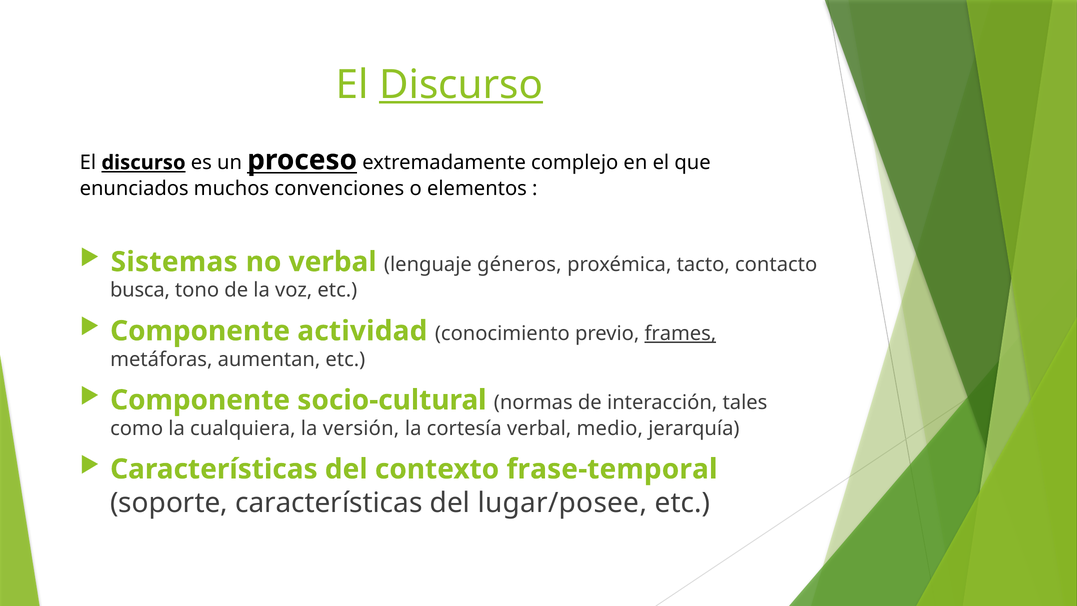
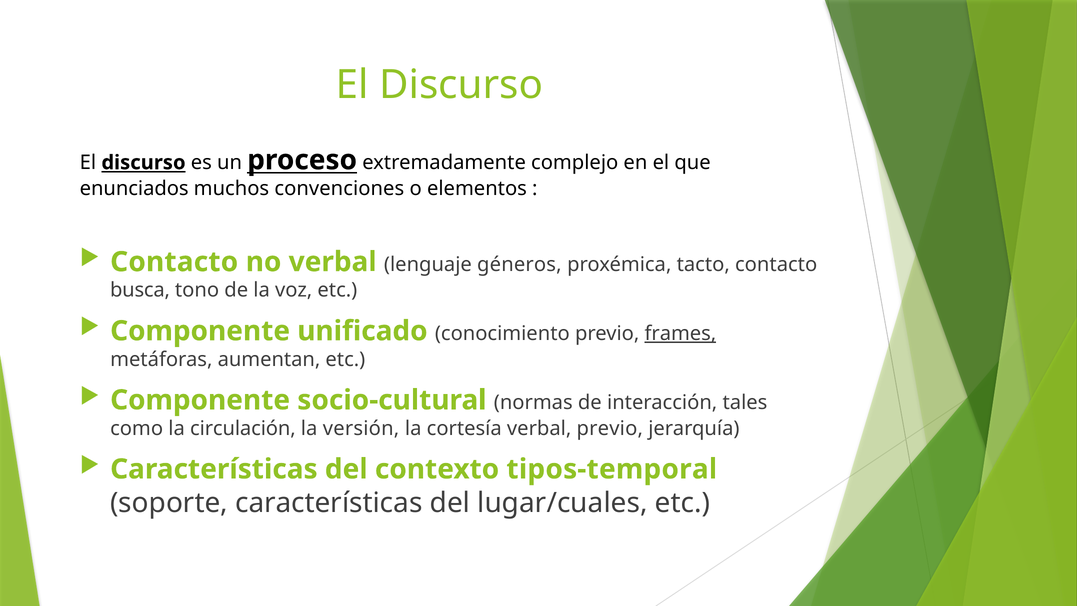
Discurso underline: present -> none (461, 85)
Sistemas: Sistemas -> Contacto (174, 262)
actividad: actividad -> unificado (362, 331)
cualquiera: cualquiera -> circulación (243, 428)
verbal medio: medio -> previo (610, 428)
frase-temporal: frase-temporal -> tipos-temporal (612, 469)
lugar/posee: lugar/posee -> lugar/cuales (562, 503)
